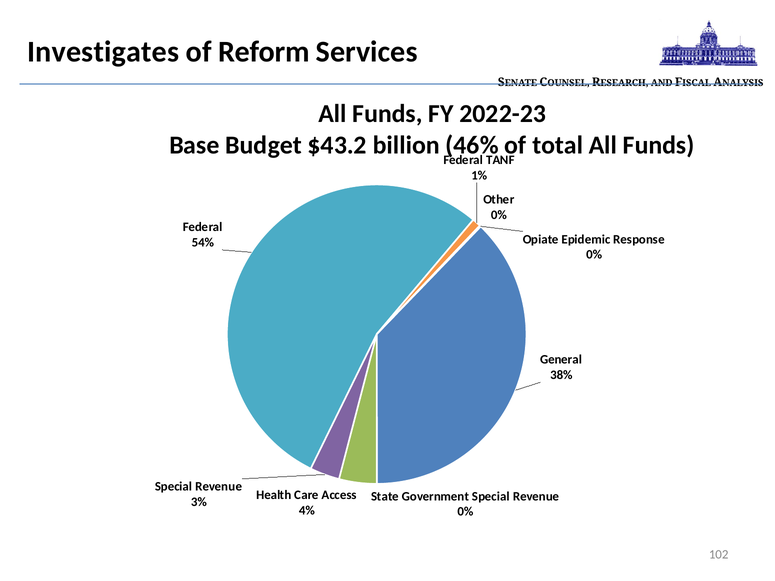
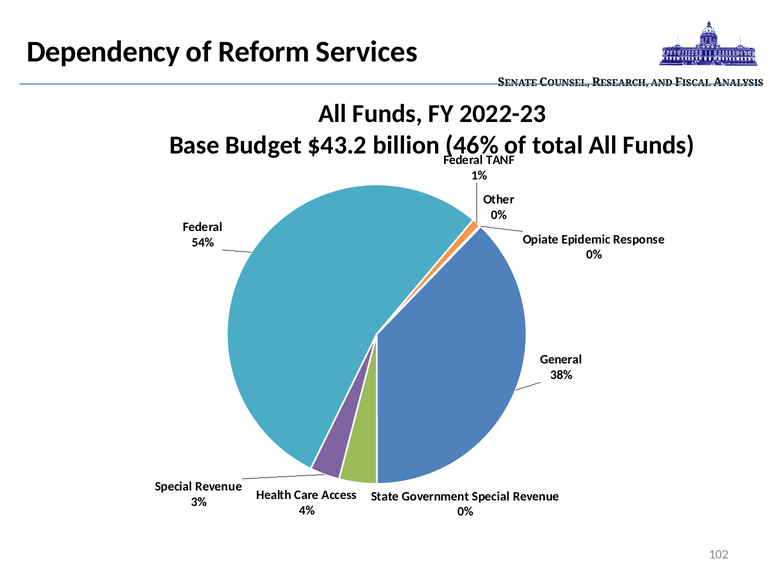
Investigates: Investigates -> Dependency (103, 52)
